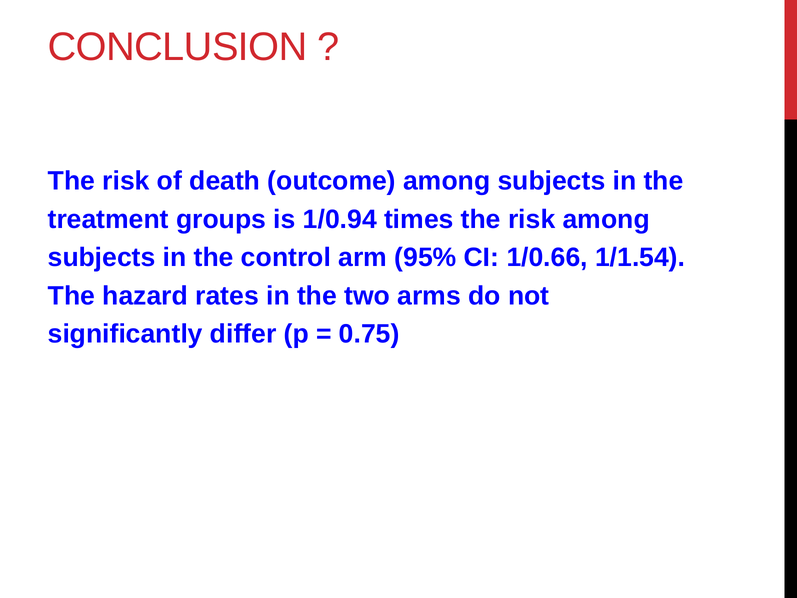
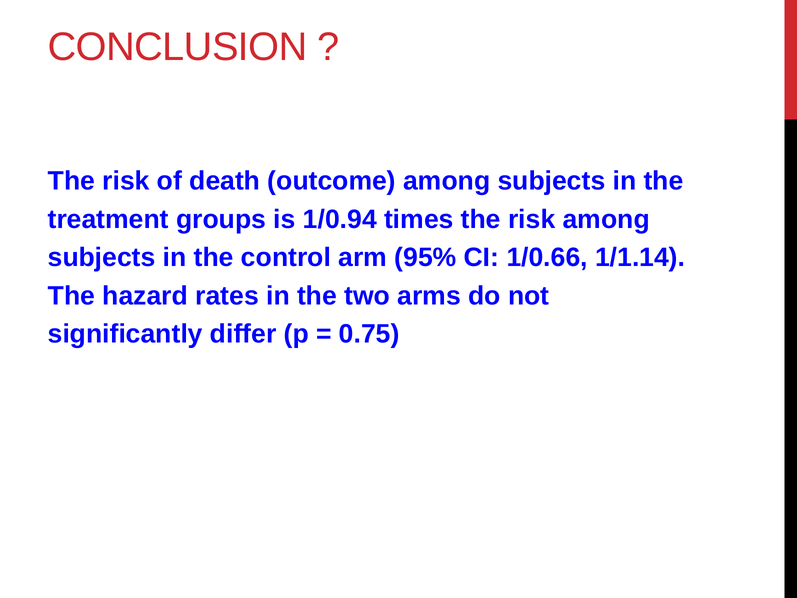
1/1.54: 1/1.54 -> 1/1.14 (640, 257)
